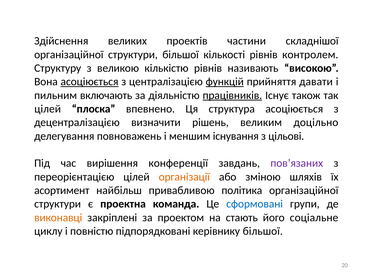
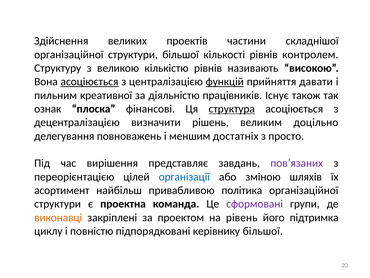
включають: включають -> креативної (106, 95)
працівників underline: present -> none (232, 95)
цілей: цілей -> ознак (48, 109)
впевнено: впевнено -> фінансові (150, 109)
структура underline: none -> present (232, 109)
існування: існування -> достатніх (236, 136)
цільові: цільові -> просто (286, 136)
конференції: конференції -> представляє (178, 163)
організації colour: orange -> blue (184, 177)
сформовані colour: blue -> purple (255, 204)
стають: стають -> рівень (242, 217)
соціальне: соціальне -> підтримка (314, 217)
